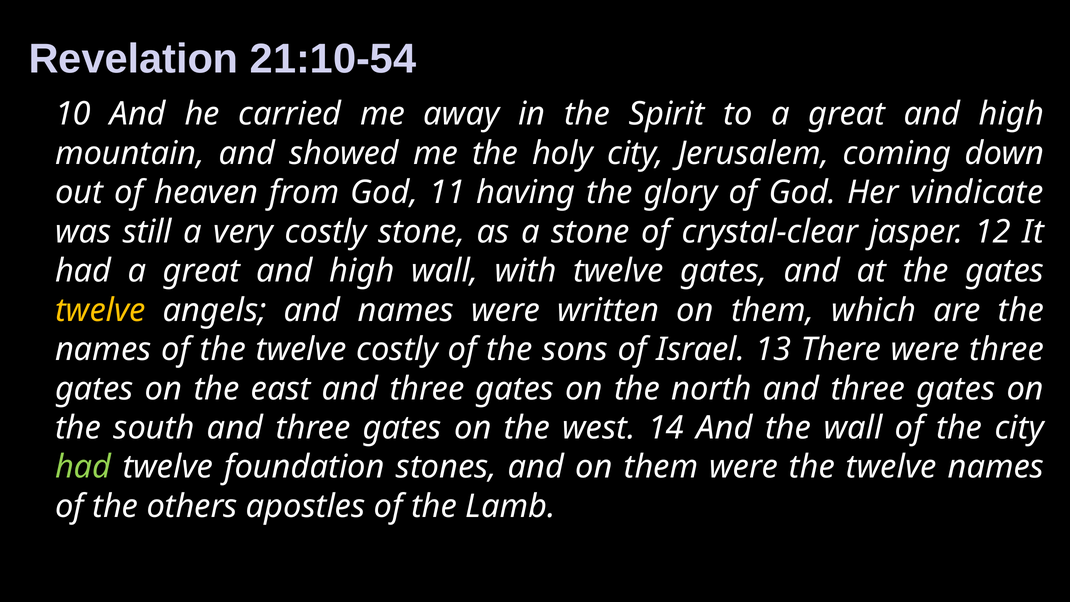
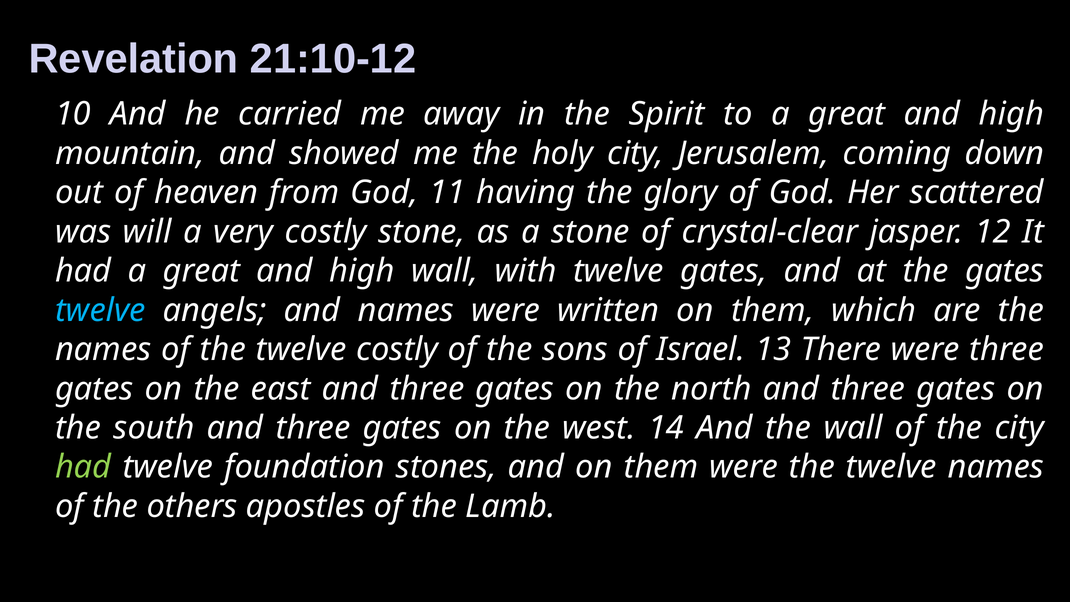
21:10-54: 21:10-54 -> 21:10-12 (333, 59)
vindicate: vindicate -> scattered (977, 193)
still: still -> will (147, 232)
twelve colour: yellow -> light blue (100, 310)
